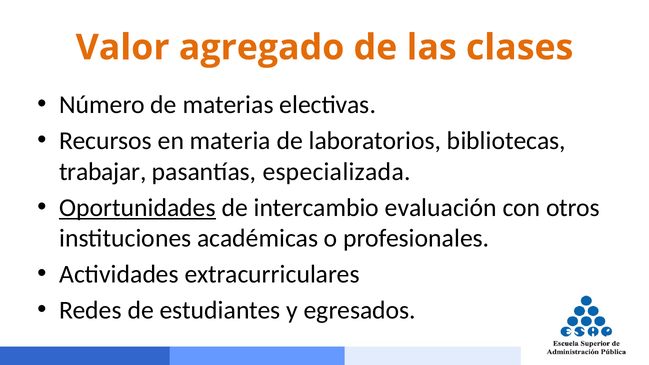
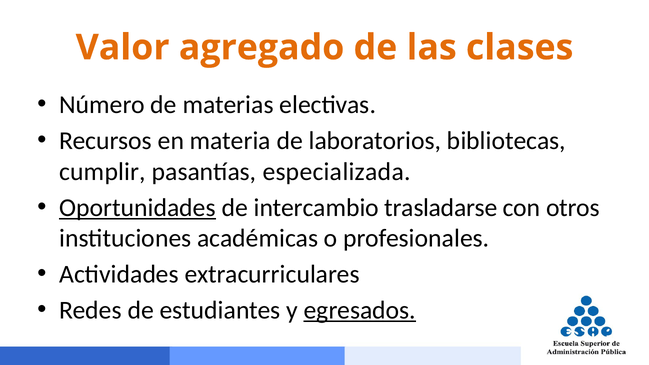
trabajar: trabajar -> cumplir (103, 172)
evaluación: evaluación -> trasladarse (441, 208)
egresados underline: none -> present (360, 310)
